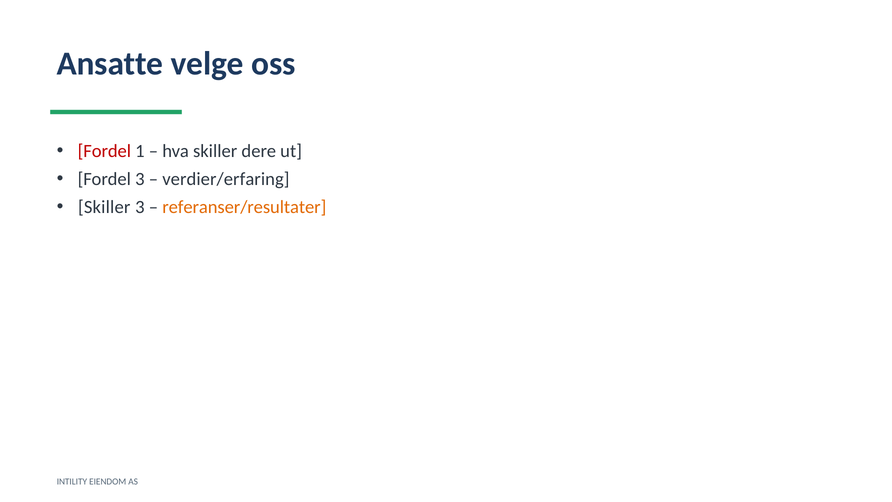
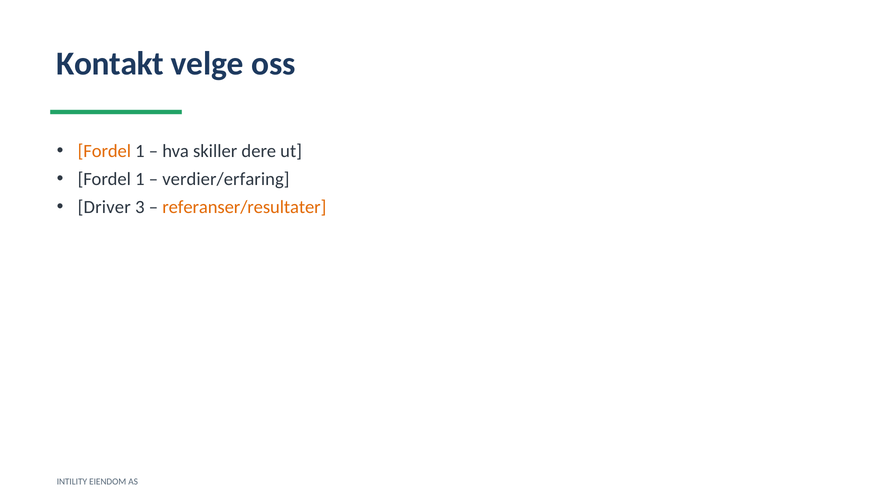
Ansatte: Ansatte -> Kontakt (110, 64)
Fordel colour: red -> orange (104, 151)
3: 3 -> 1 (140, 179)
Skiller: Skiller -> Driver (104, 207)
